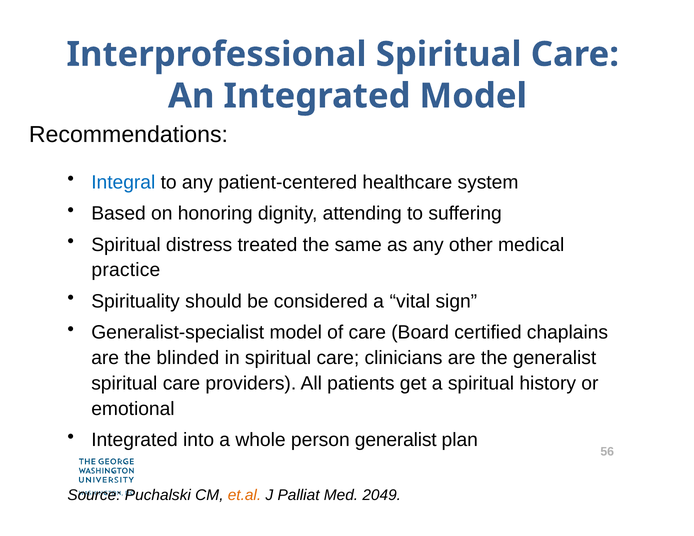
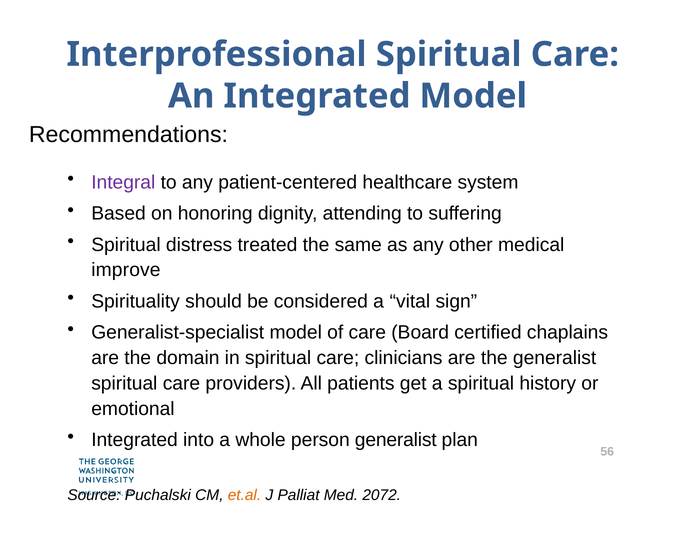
Integral colour: blue -> purple (123, 182)
practice: practice -> improve (126, 270)
blinded: blinded -> domain (188, 358)
2049: 2049 -> 2072 (382, 495)
